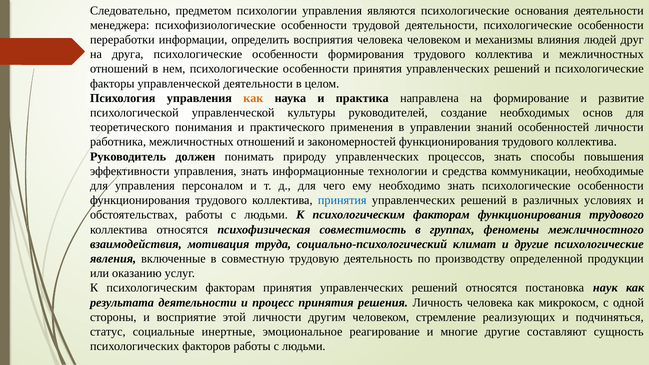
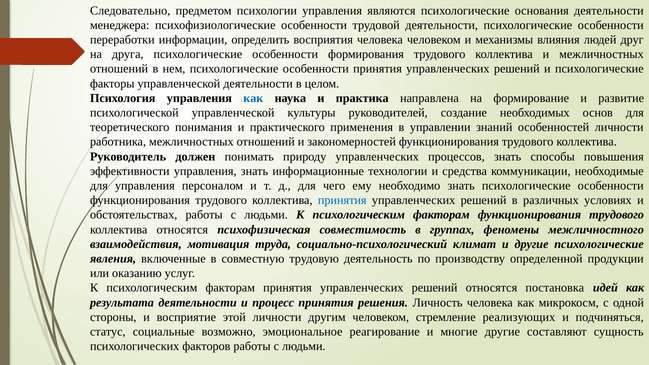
как colour: orange -> blue (253, 98)
наук: наук -> идей (605, 288)
инертные: инертные -> возможно (229, 332)
